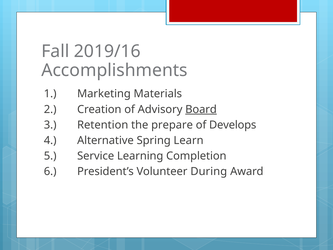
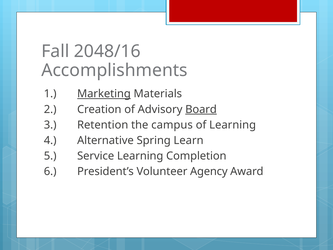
2019/16: 2019/16 -> 2048/16 (107, 51)
Marketing underline: none -> present (104, 94)
prepare: prepare -> campus (172, 125)
of Develops: Develops -> Learning (233, 125)
During: During -> Agency (209, 171)
